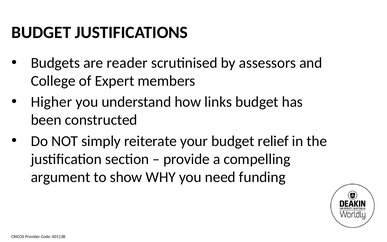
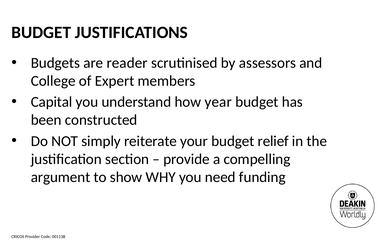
Higher: Higher -> Capital (52, 102)
links: links -> year (218, 102)
